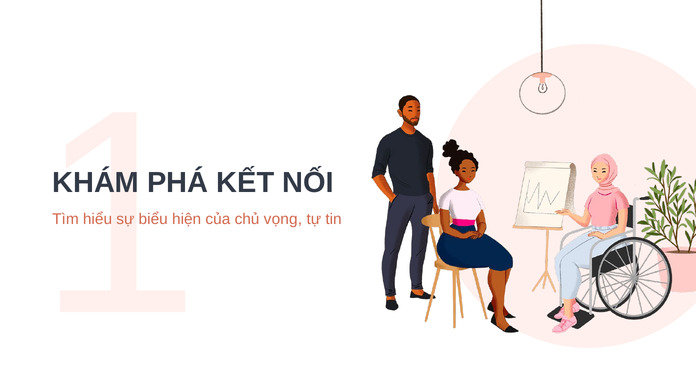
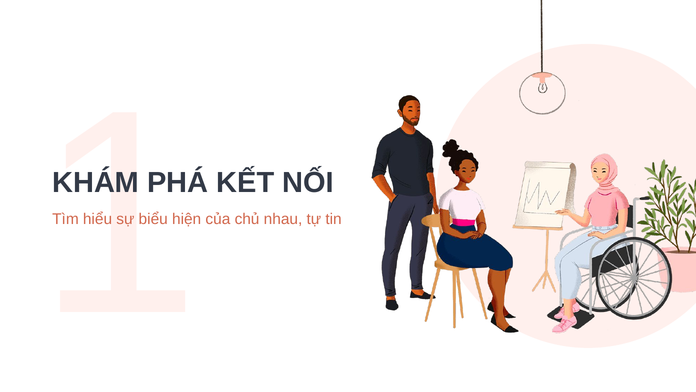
vọng: vọng -> nhau (283, 219)
